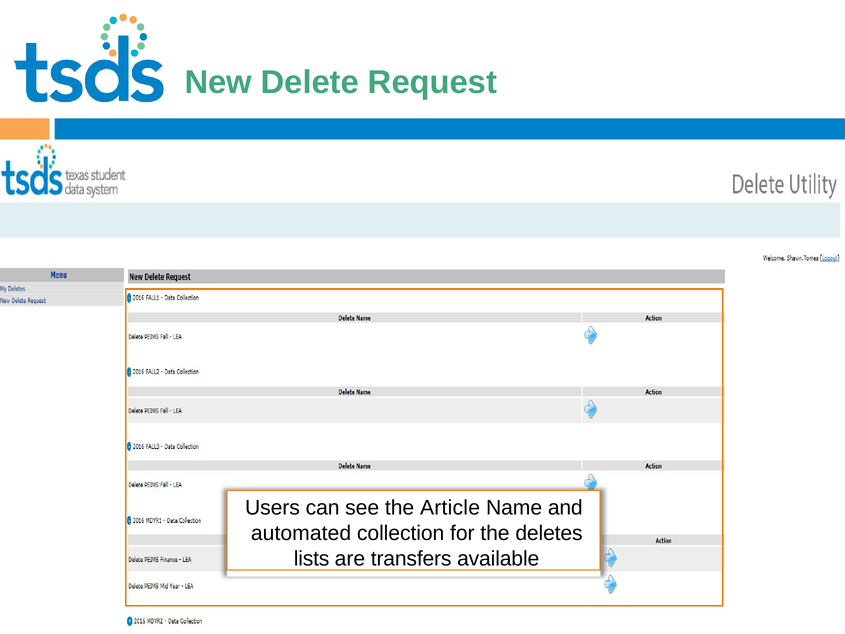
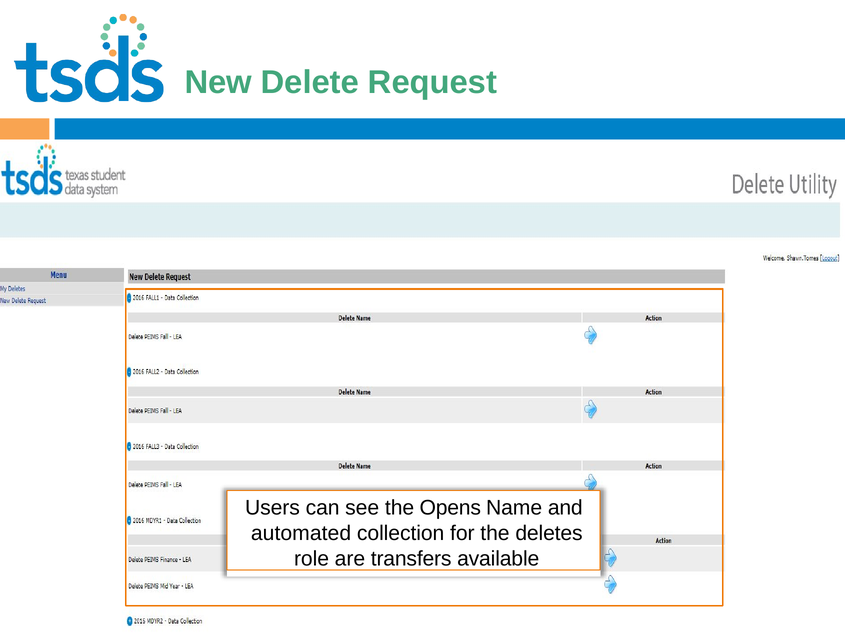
Article: Article -> Opens (450, 508)
lists: lists -> role (312, 558)
